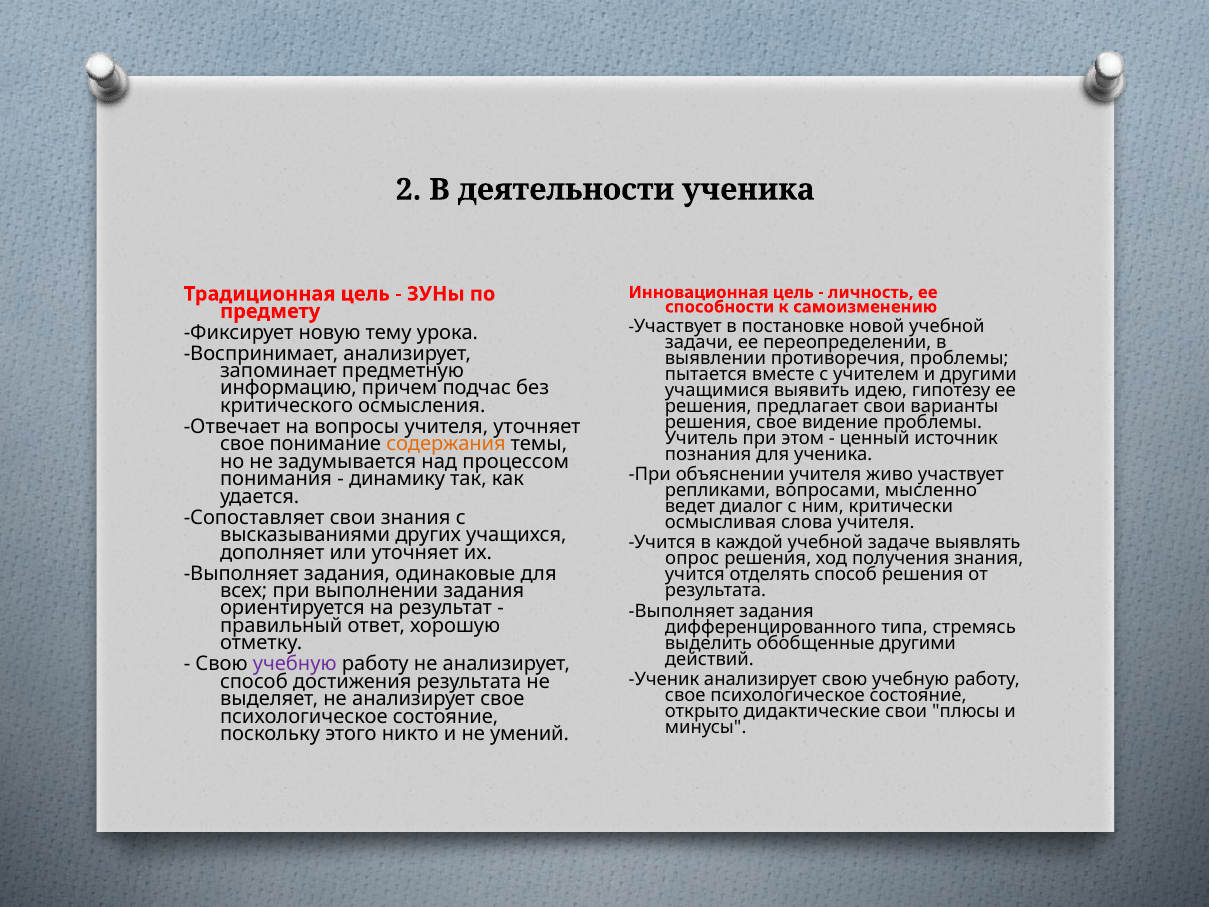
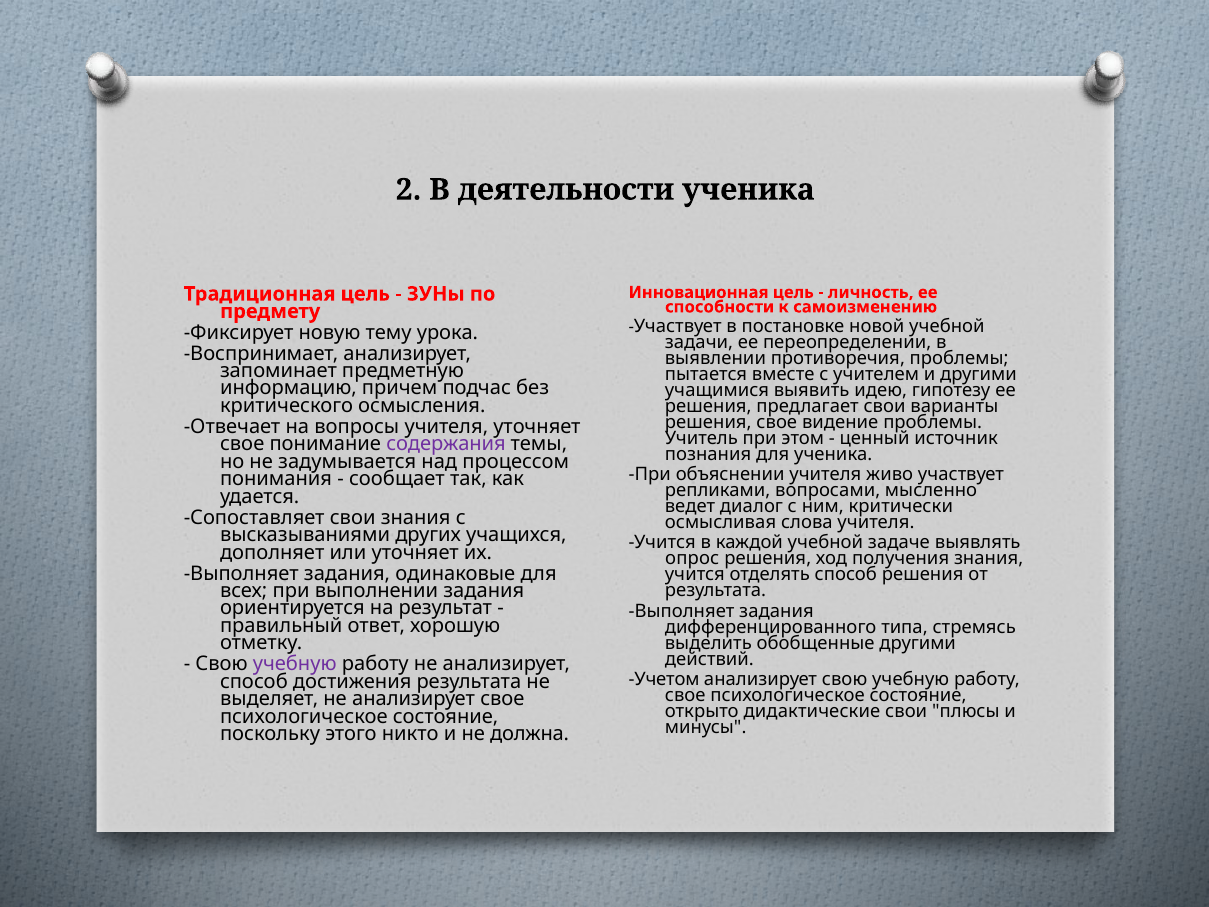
содержания colour: orange -> purple (446, 444)
динамику: динамику -> сообщает (397, 479)
Ученик: Ученик -> Учетом (664, 679)
умений: умений -> должна (530, 734)
